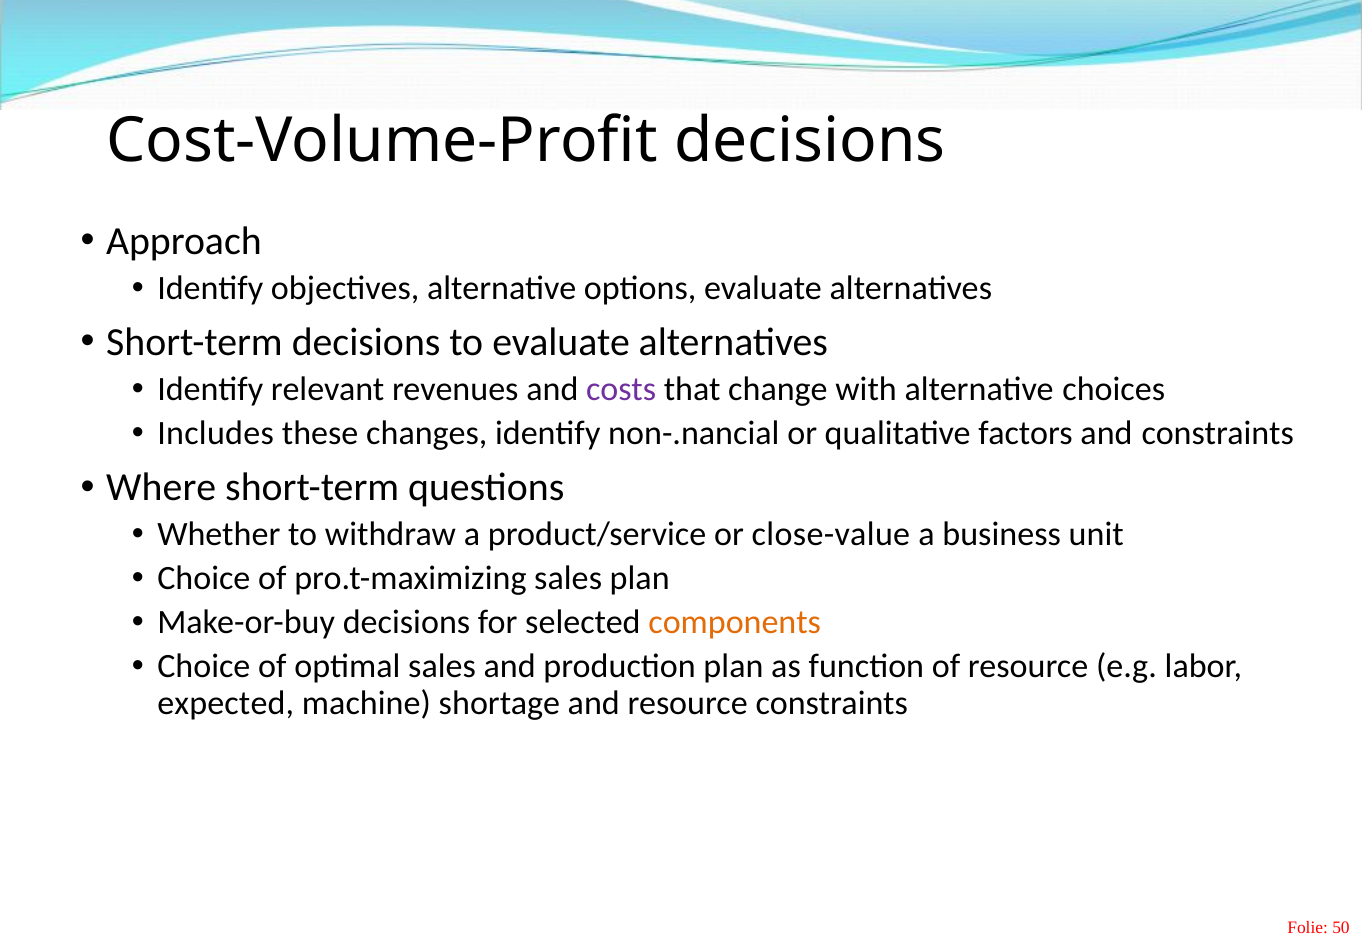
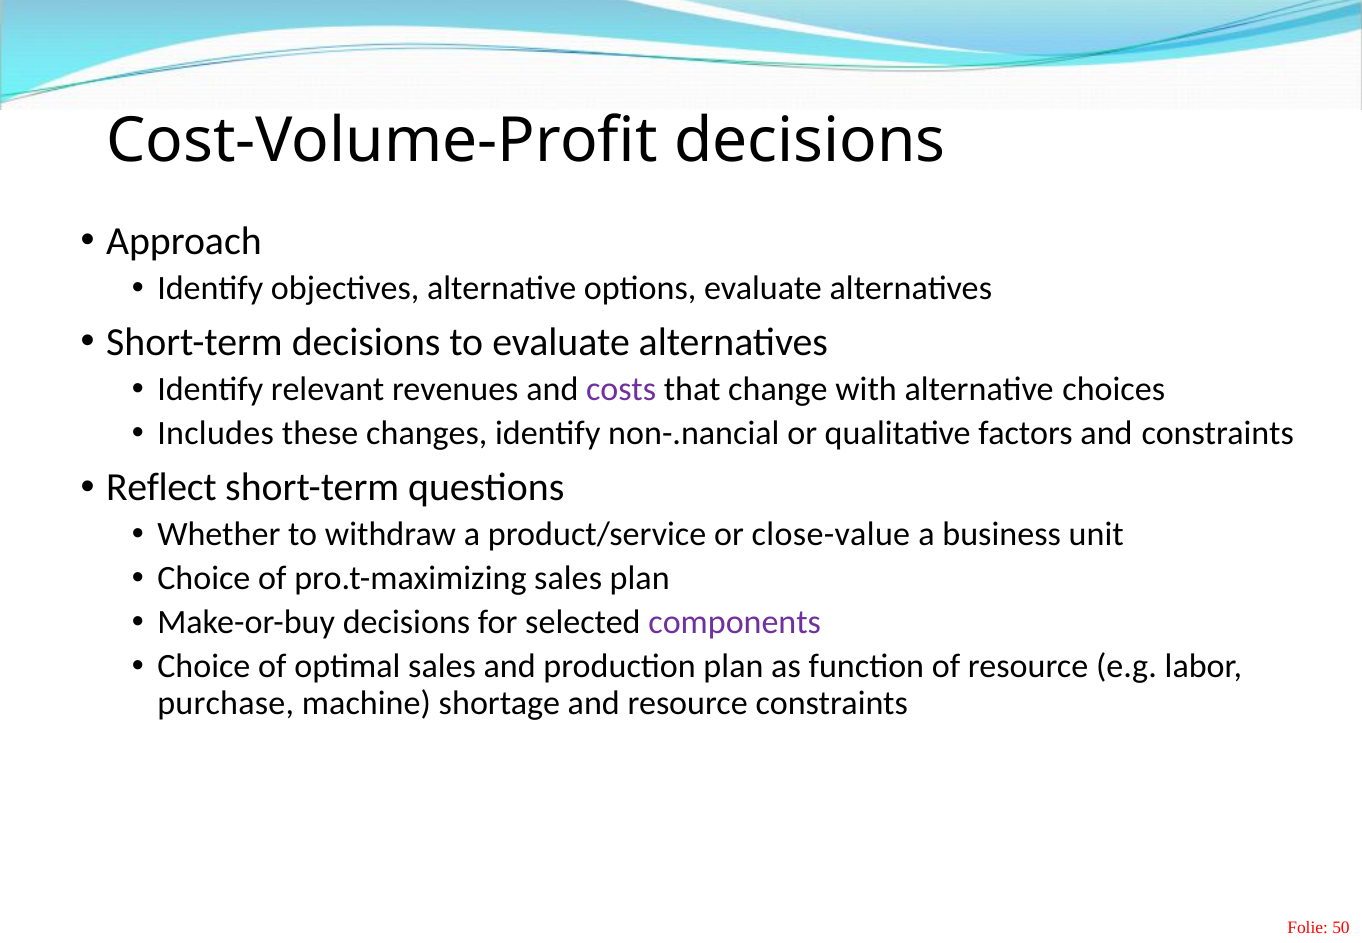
Where: Where -> Reflect (161, 487)
components colour: orange -> purple (735, 622)
expected: expected -> purchase (226, 703)
